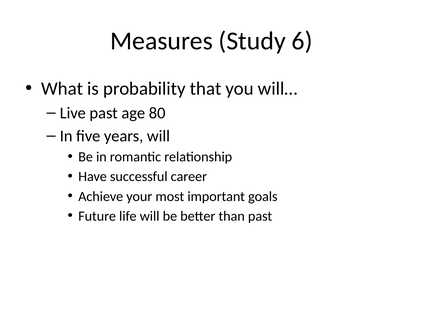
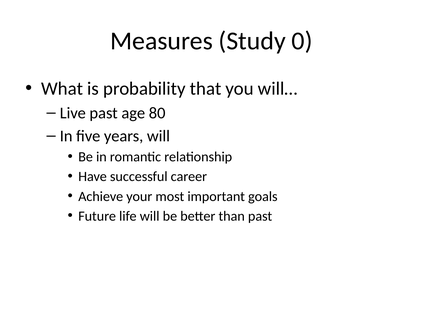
6: 6 -> 0 (302, 41)
